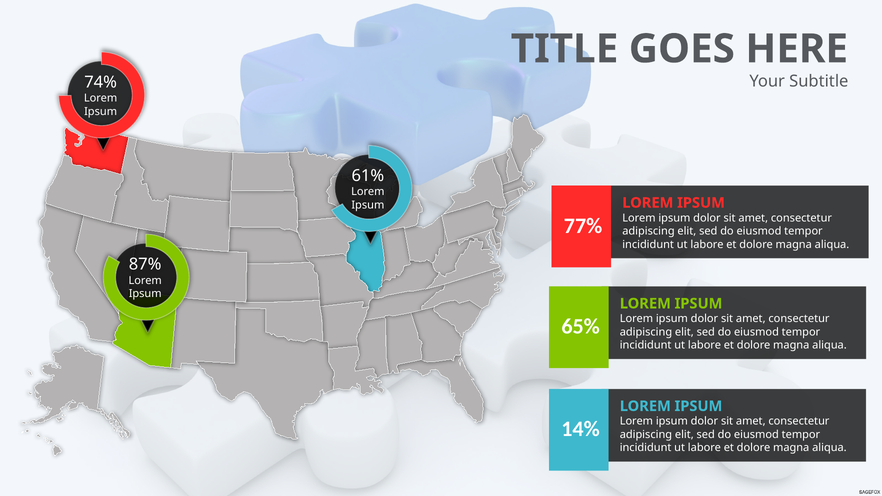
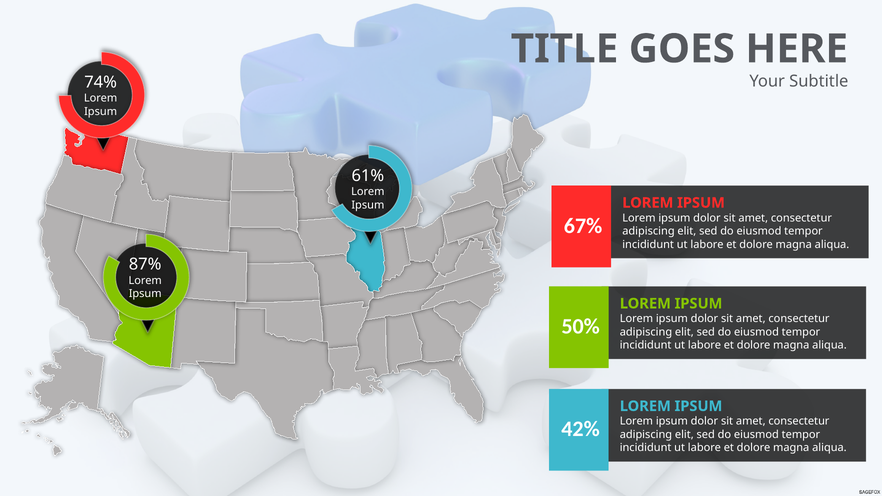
77%: 77% -> 67% (583, 226)
65%: 65% -> 50% (581, 327)
14%: 14% -> 42% (581, 429)
